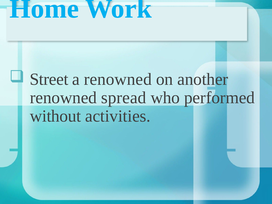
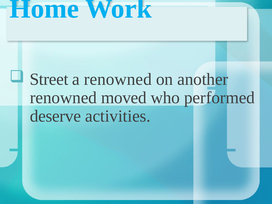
spread: spread -> moved (124, 98)
without: without -> deserve (55, 116)
